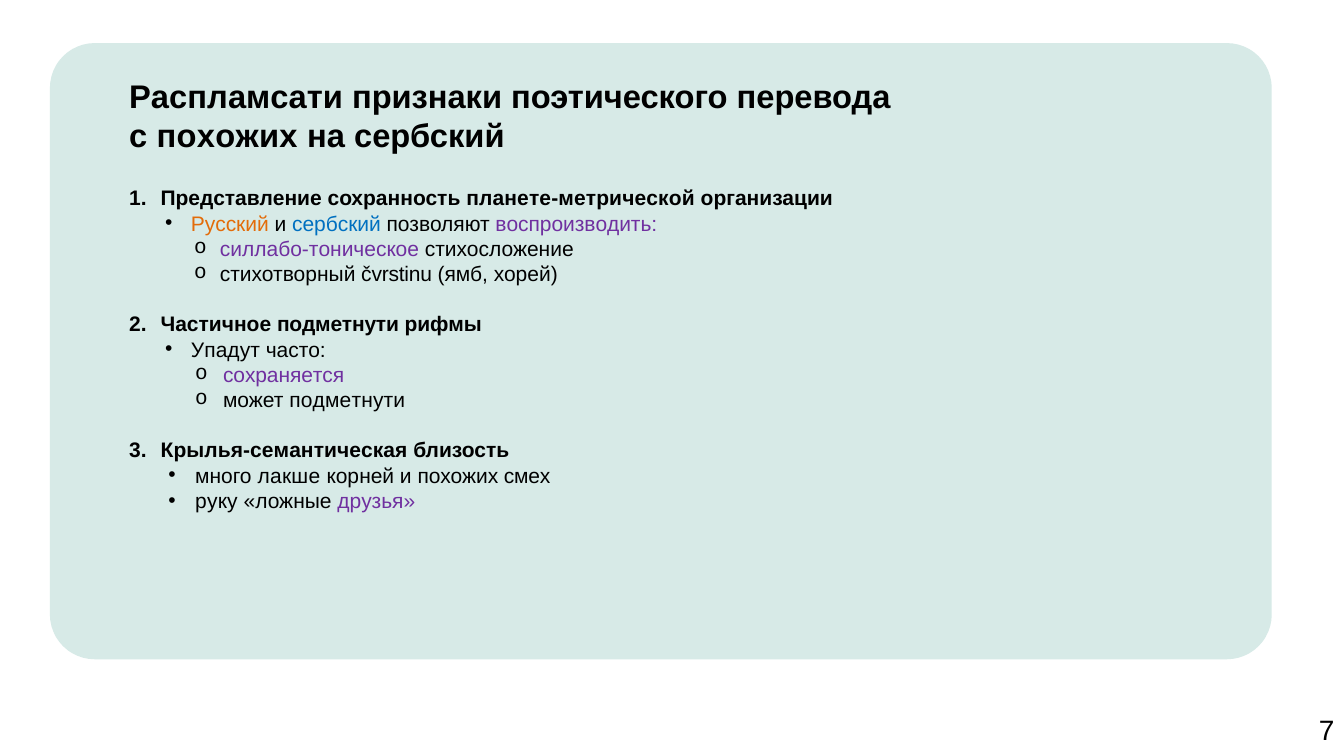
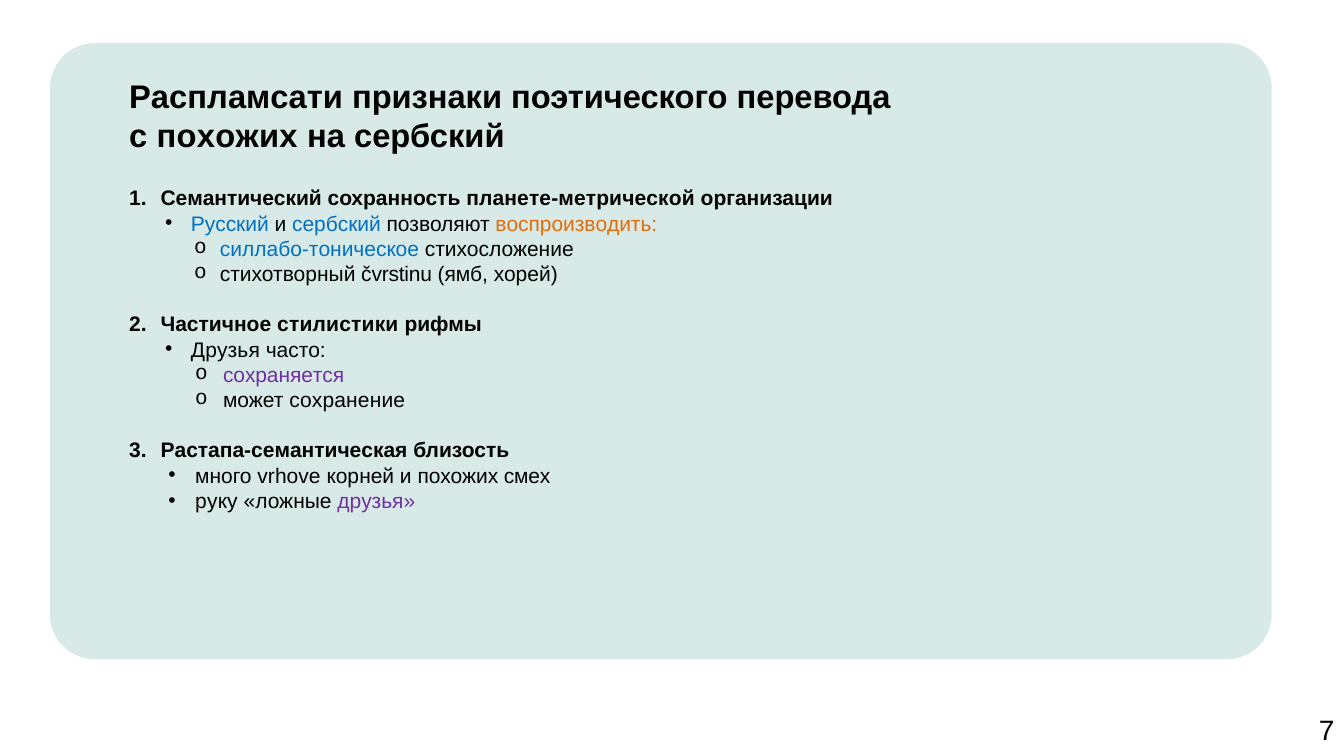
Представление: Представление -> Семантический (241, 199)
Русский colour: orange -> blue (230, 224)
воспроизводить colour: purple -> orange (576, 224)
силлабо-тоническое colour: purple -> blue (319, 249)
Частичное подметнути: подметнути -> стилистики (338, 325)
Упадут: Упадут -> Друзья (225, 350)
может подметнути: подметнути -> сохранение (347, 400)
Крылья-семантическая: Крылья-семантическая -> Растапа-семантическая (284, 451)
лакше: лакше -> vrhove (289, 476)
